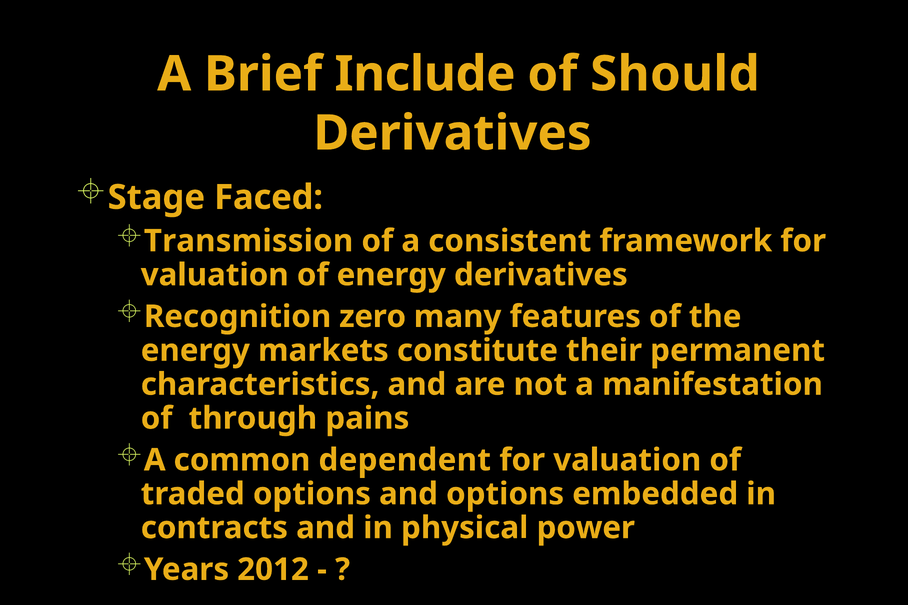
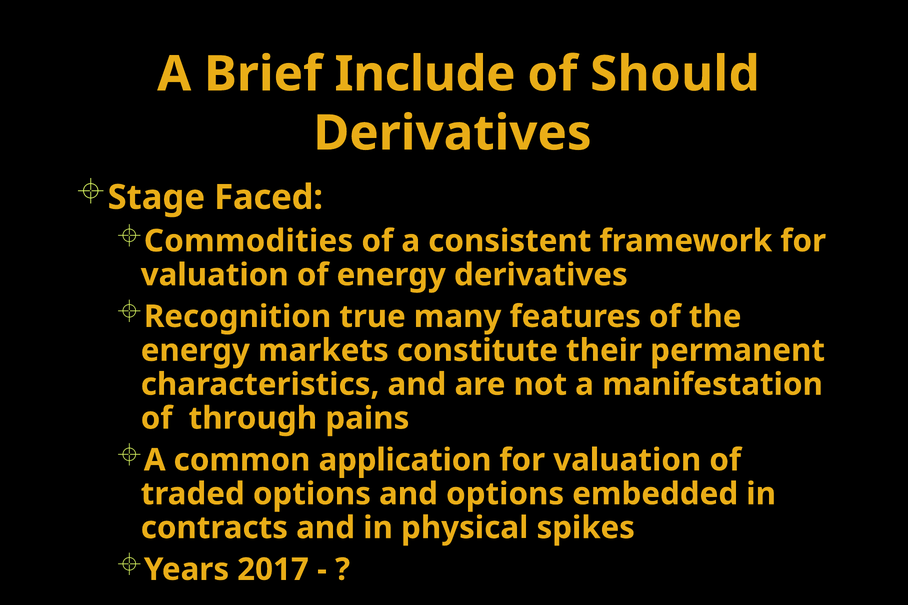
Transmission: Transmission -> Commodities (249, 241)
zero: zero -> true (373, 317)
dependent: dependent -> application (405, 460)
power: power -> spikes (586, 528)
2012: 2012 -> 2017 (273, 570)
